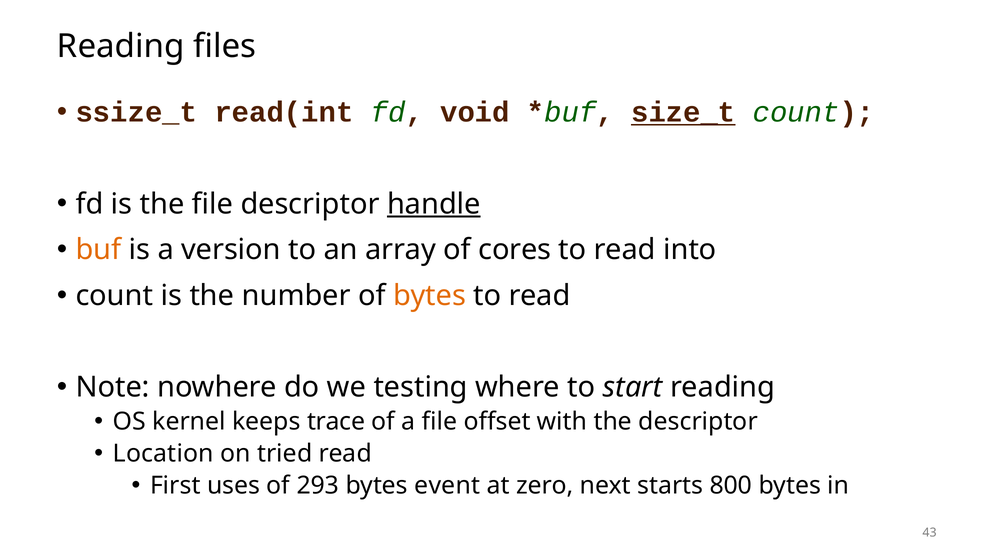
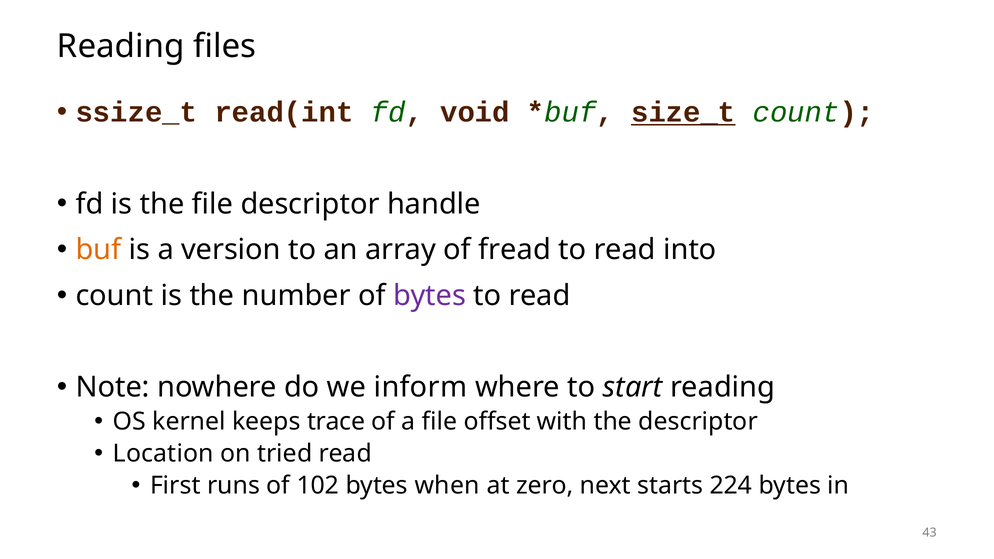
handle underline: present -> none (434, 204)
cores: cores -> fread (515, 250)
bytes colour: orange -> purple (430, 296)
testing: testing -> inform (420, 387)
uses: uses -> runs (234, 486)
293: 293 -> 102 (318, 486)
event: event -> when (447, 486)
800: 800 -> 224 (731, 486)
